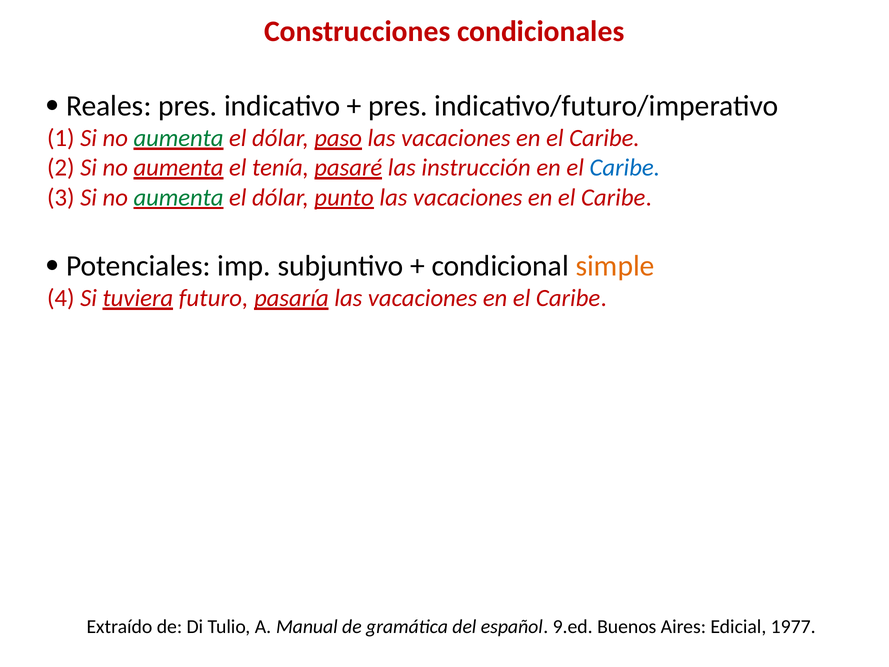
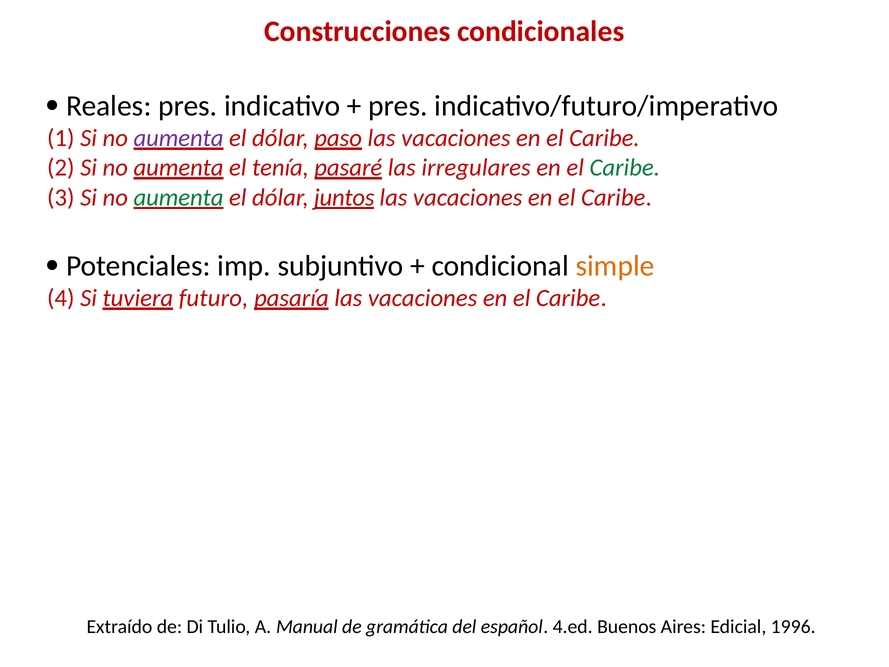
aumenta colour: green -> purple (179, 138)
instrucción: instrucción -> irregulares (476, 168)
Caribe colour: blue -> green (625, 168)
punto: punto -> juntos (344, 197)
9.ed: 9.ed -> 4.ed (573, 627)
1977: 1977 -> 1996 (793, 627)
